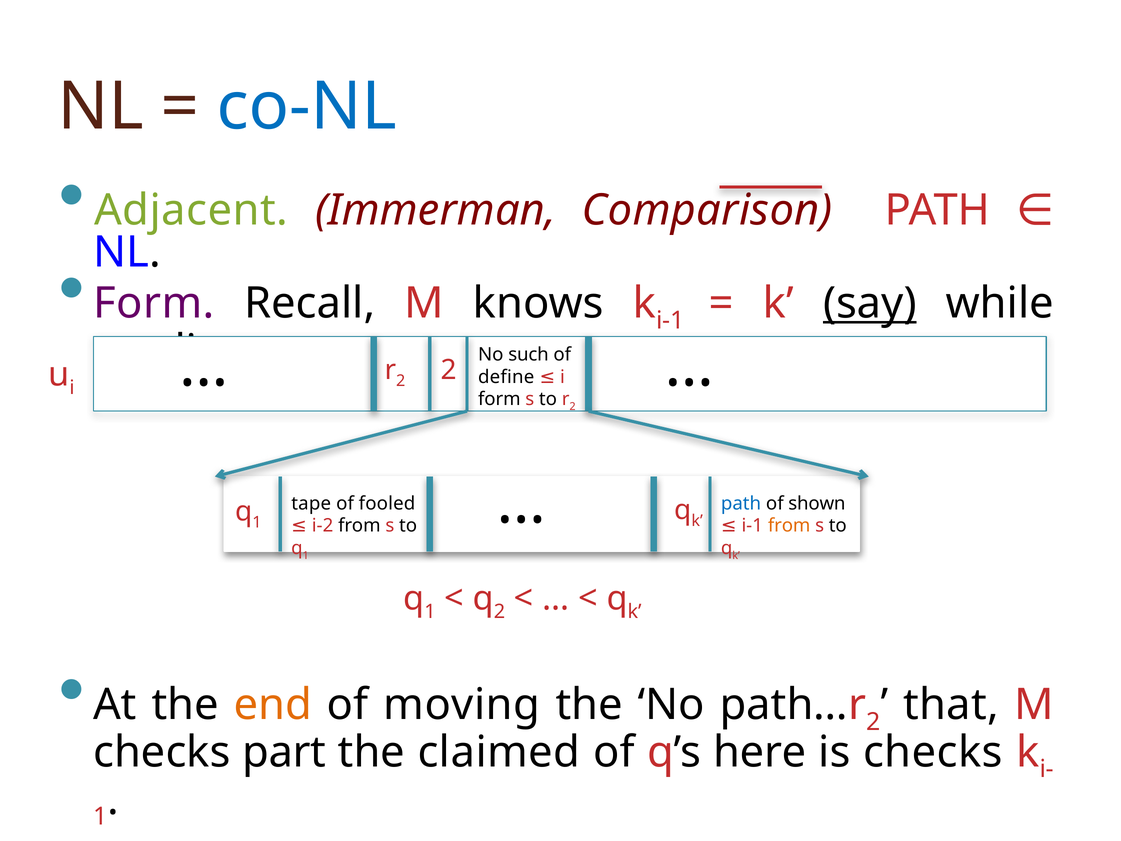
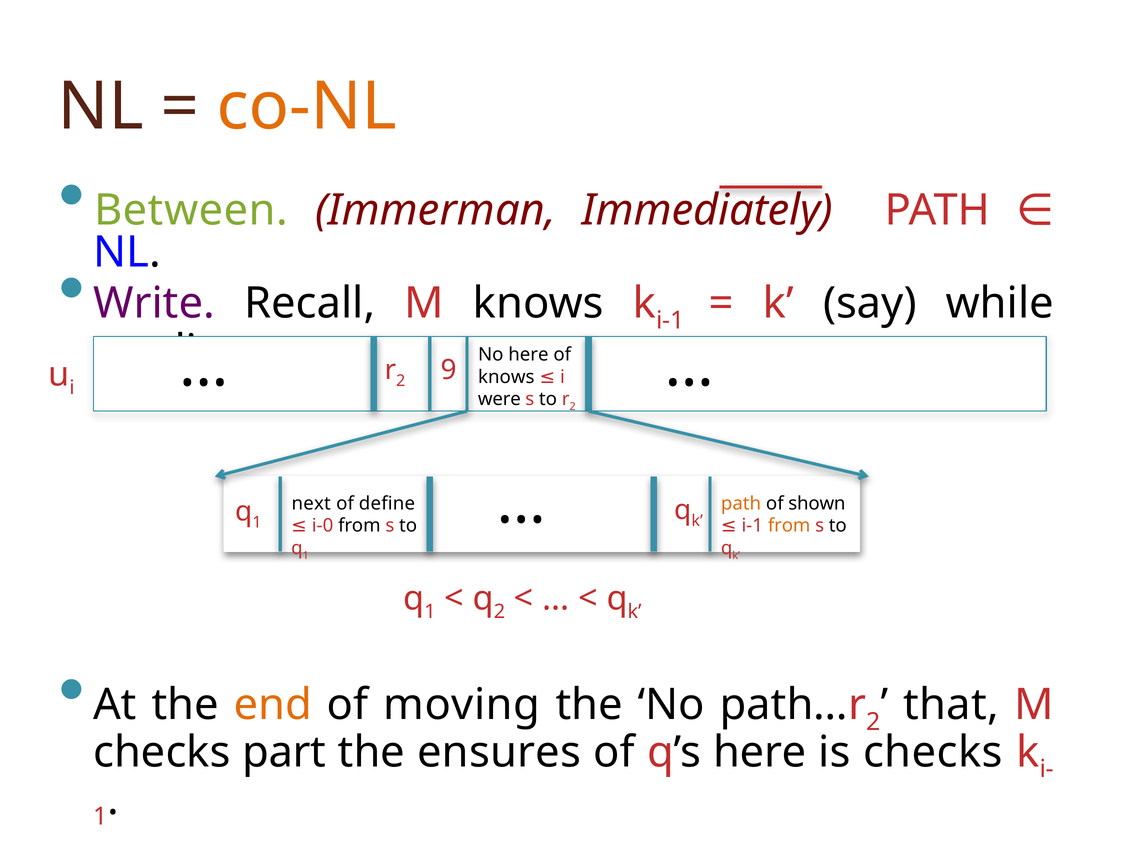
co-NL colour: blue -> orange (307, 107)
Adjacent: Adjacent -> Between (191, 211)
Comparison: Comparison -> Immediately (707, 211)
Form: Form -> Write (154, 303)
say underline: present -> none (870, 303)
No such: such -> here (528, 354)
2: 2 -> 9 (449, 370)
define: define -> knows (506, 377)
form: form -> were (499, 399)
tape: tape -> next (311, 503)
fooled: fooled -> define (387, 503)
path colour: blue -> orange (741, 503)
i-2: i-2 -> i-0 (323, 526)
claimed: claimed -> ensures (499, 752)
